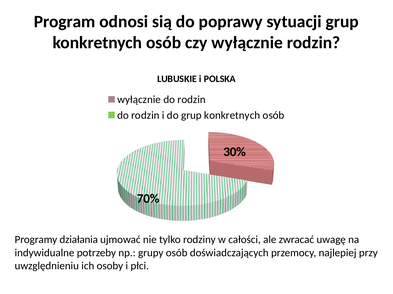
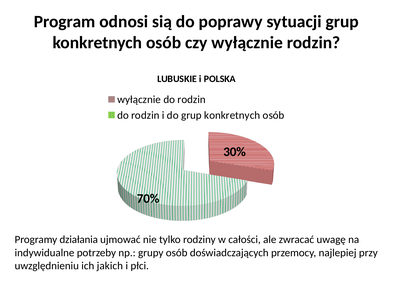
osoby: osoby -> jakich (110, 266)
